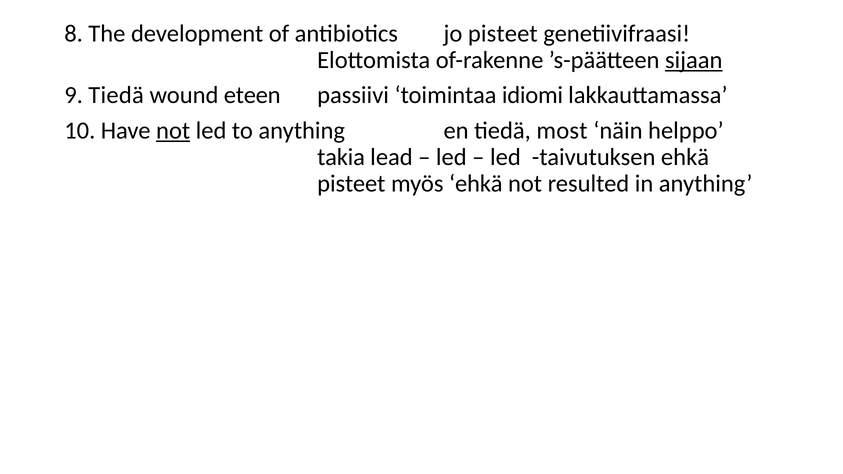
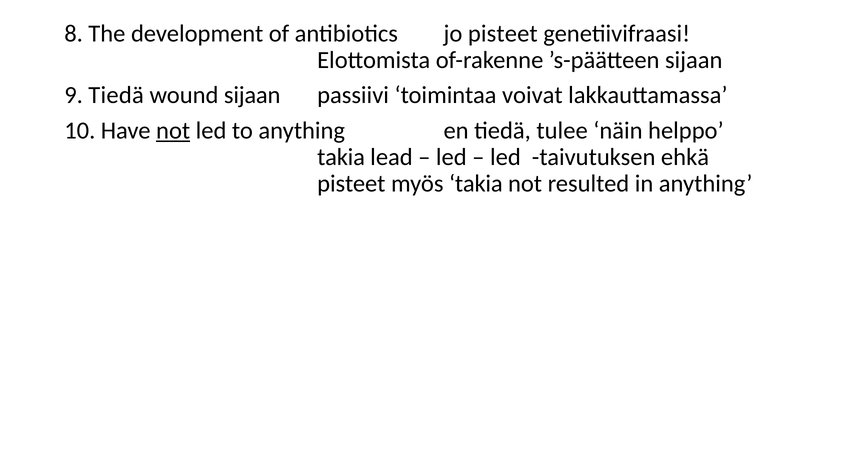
sijaan underline: present -> none (694, 60)
wound eteen: eteen -> sijaan (252, 95)
idiomi: idiomi -> voivat (532, 95)
most: most -> tulee (562, 131)
myös ehkä: ehkä -> takia (476, 184)
